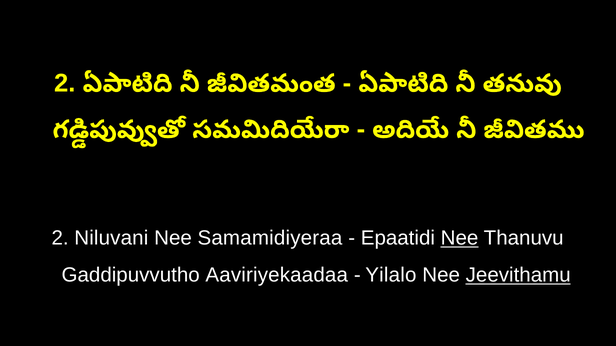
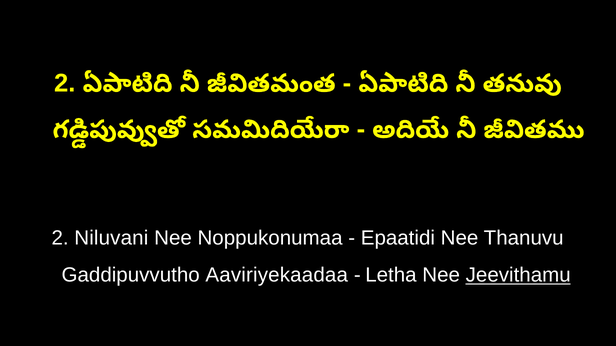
Samamidiyeraa: Samamidiyeraa -> Noppukonumaa (270, 239)
Nee underline: present -> none (460, 239)
Yilalo: Yilalo -> Letha (391, 276)
